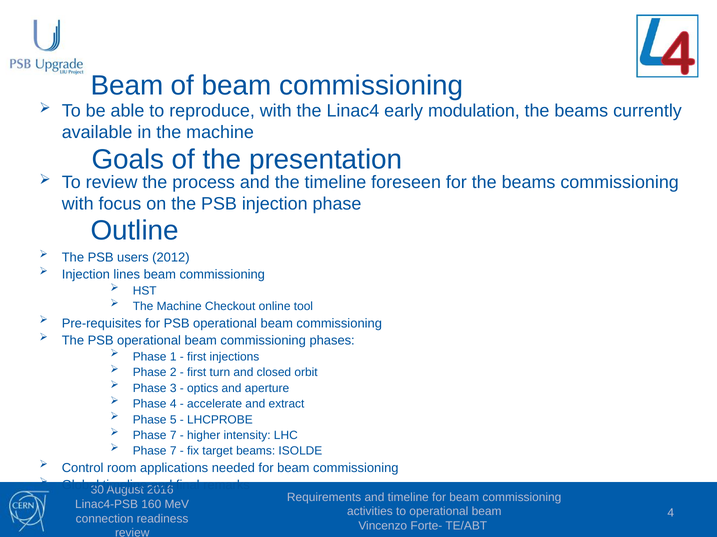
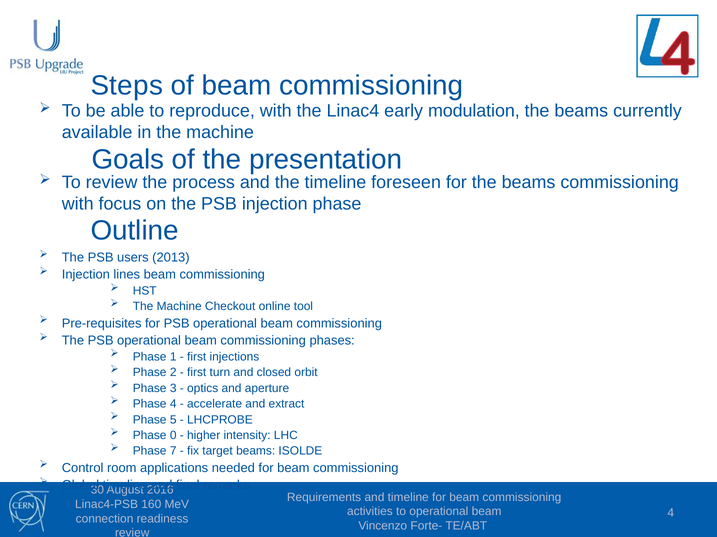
Beam: Beam -> Steps (127, 86)
2012: 2012 -> 2013 (171, 258)
7: 7 -> 0 (173, 436)
